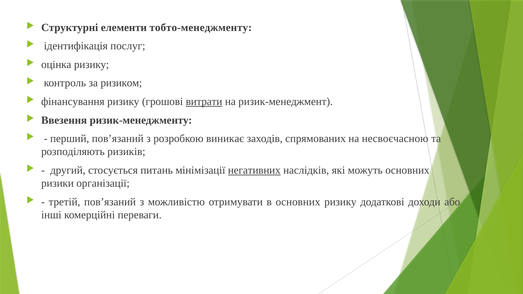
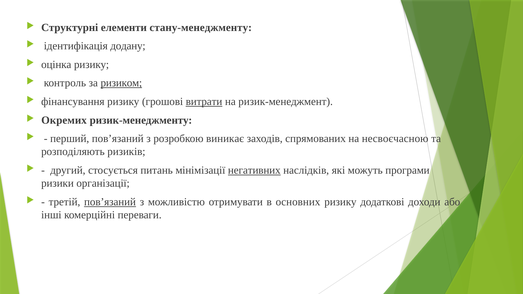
тобто-менеджменту: тобто-менеджменту -> стану-менеджменту (201, 27)
послуг: послуг -> додану (128, 46)
ризиком underline: none -> present (121, 83)
Ввезення: Ввезення -> Окремих (64, 120)
можуть основних: основних -> програми (407, 170)
пов’язаний underline: none -> present (110, 202)
